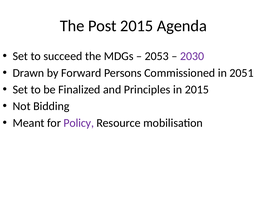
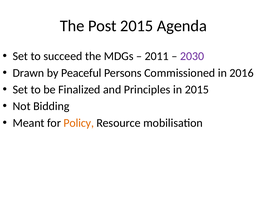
2053: 2053 -> 2011 (157, 56)
Forward: Forward -> Peaceful (81, 73)
2051: 2051 -> 2016 (242, 73)
Policy colour: purple -> orange (79, 122)
